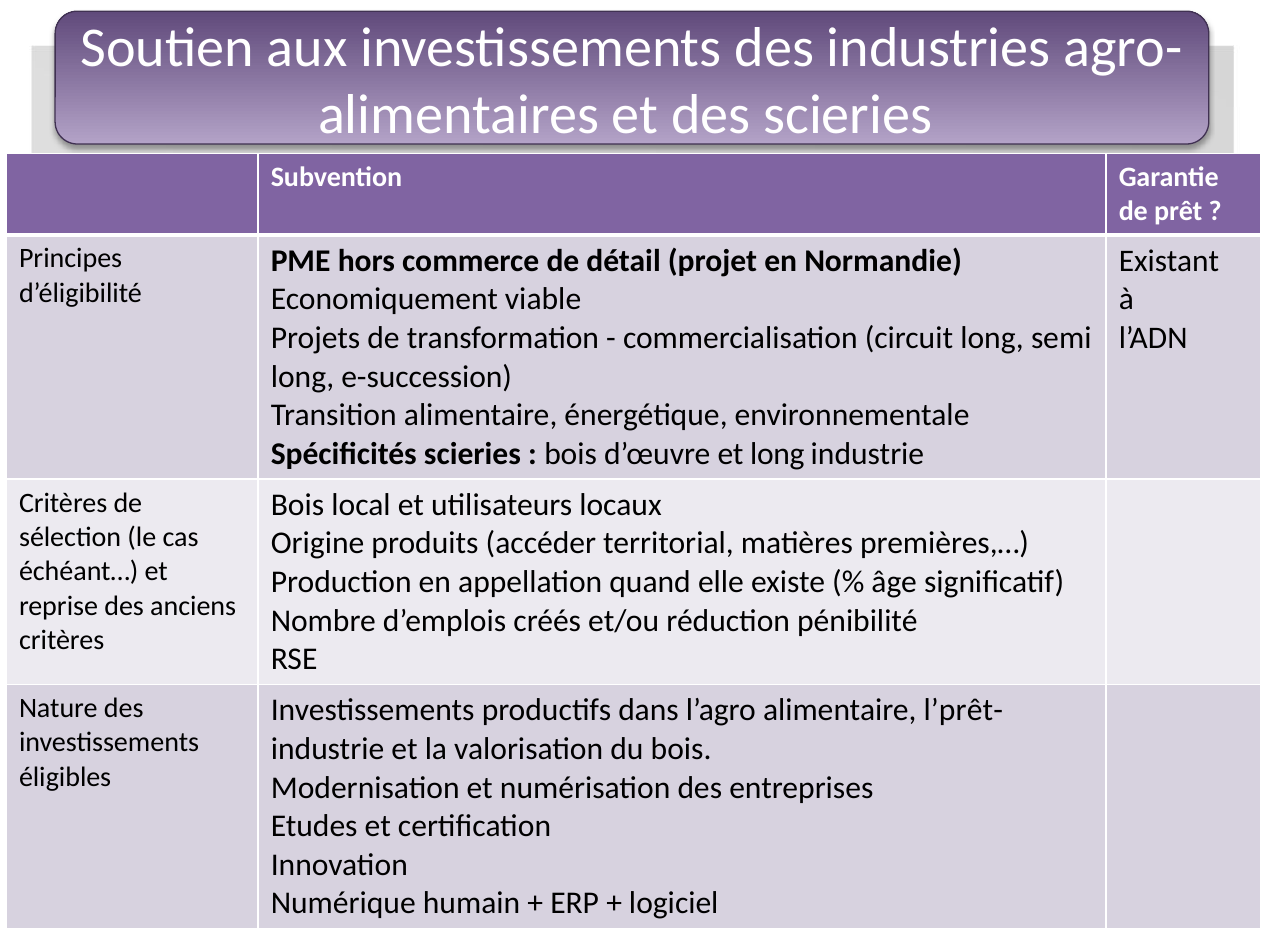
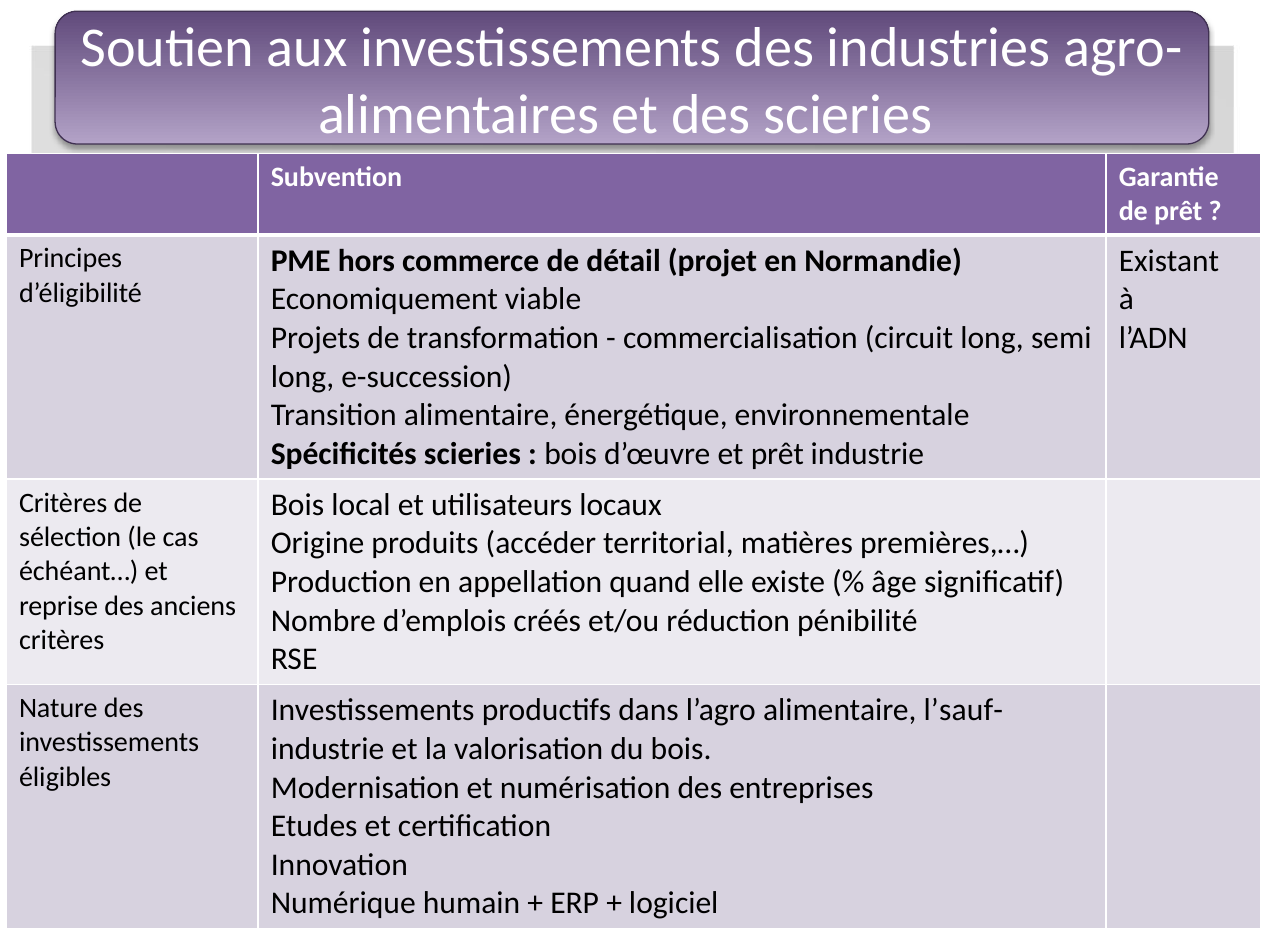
et long: long -> prêt (777, 454)
l’prêt-: l’prêt- -> l’sauf- (963, 710)
